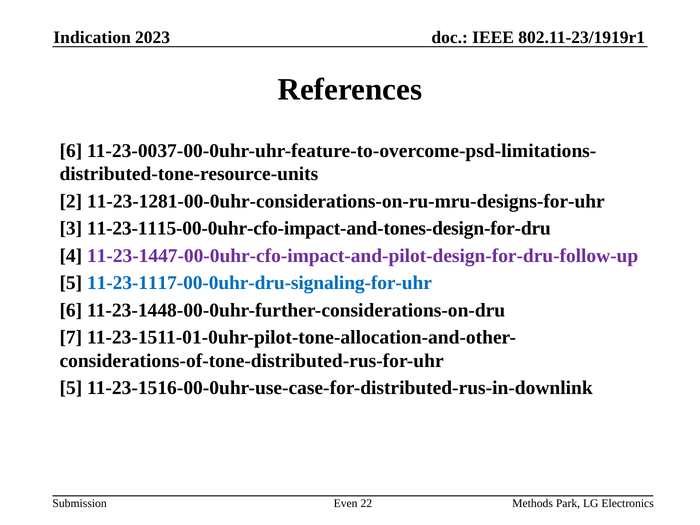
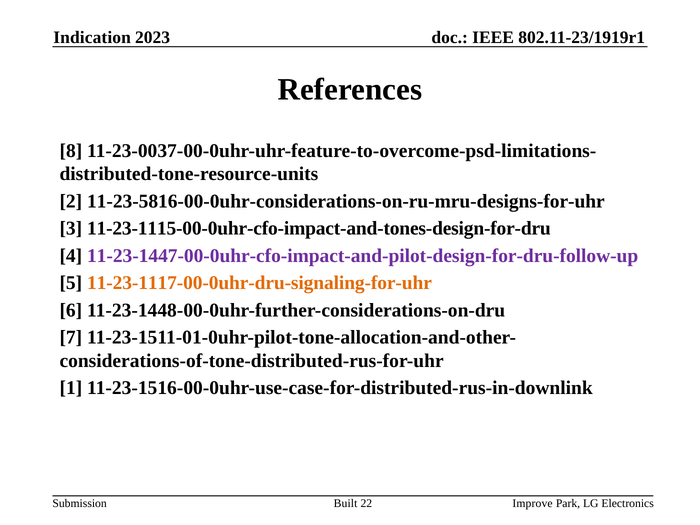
6: 6 -> 8 (71, 151)
11-23-1281-00-0uhr-considerations-on-ru-mru-designs-for-uhr: 11-23-1281-00-0uhr-considerations-on-ru-mru-designs-for-uhr -> 11-23-5816-00-0uhr-considerations-on-ru-mru-designs-for-uhr (346, 201)
11-23-1117-00-0uhr-dru-signaling-for-uhr colour: blue -> orange (259, 283)
5: 5 -> 1 (71, 388)
Even: Even -> Built (346, 504)
Methods: Methods -> Improve (533, 504)
